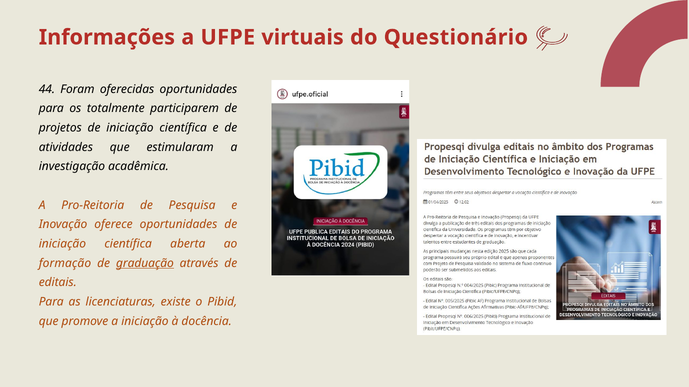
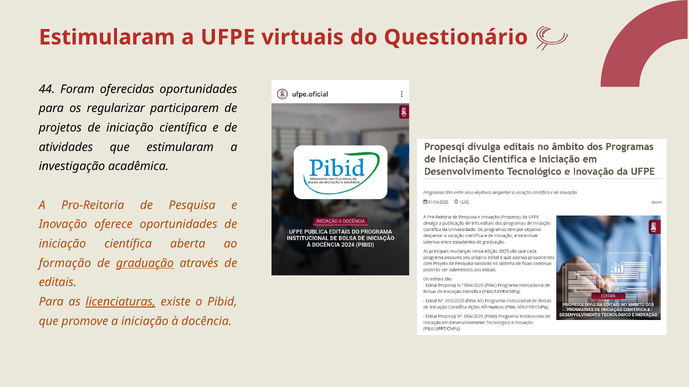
Informações: Informações -> Estimularam (107, 37)
totalmente: totalmente -> regularizar (116, 109)
licenciaturas underline: none -> present (121, 302)
